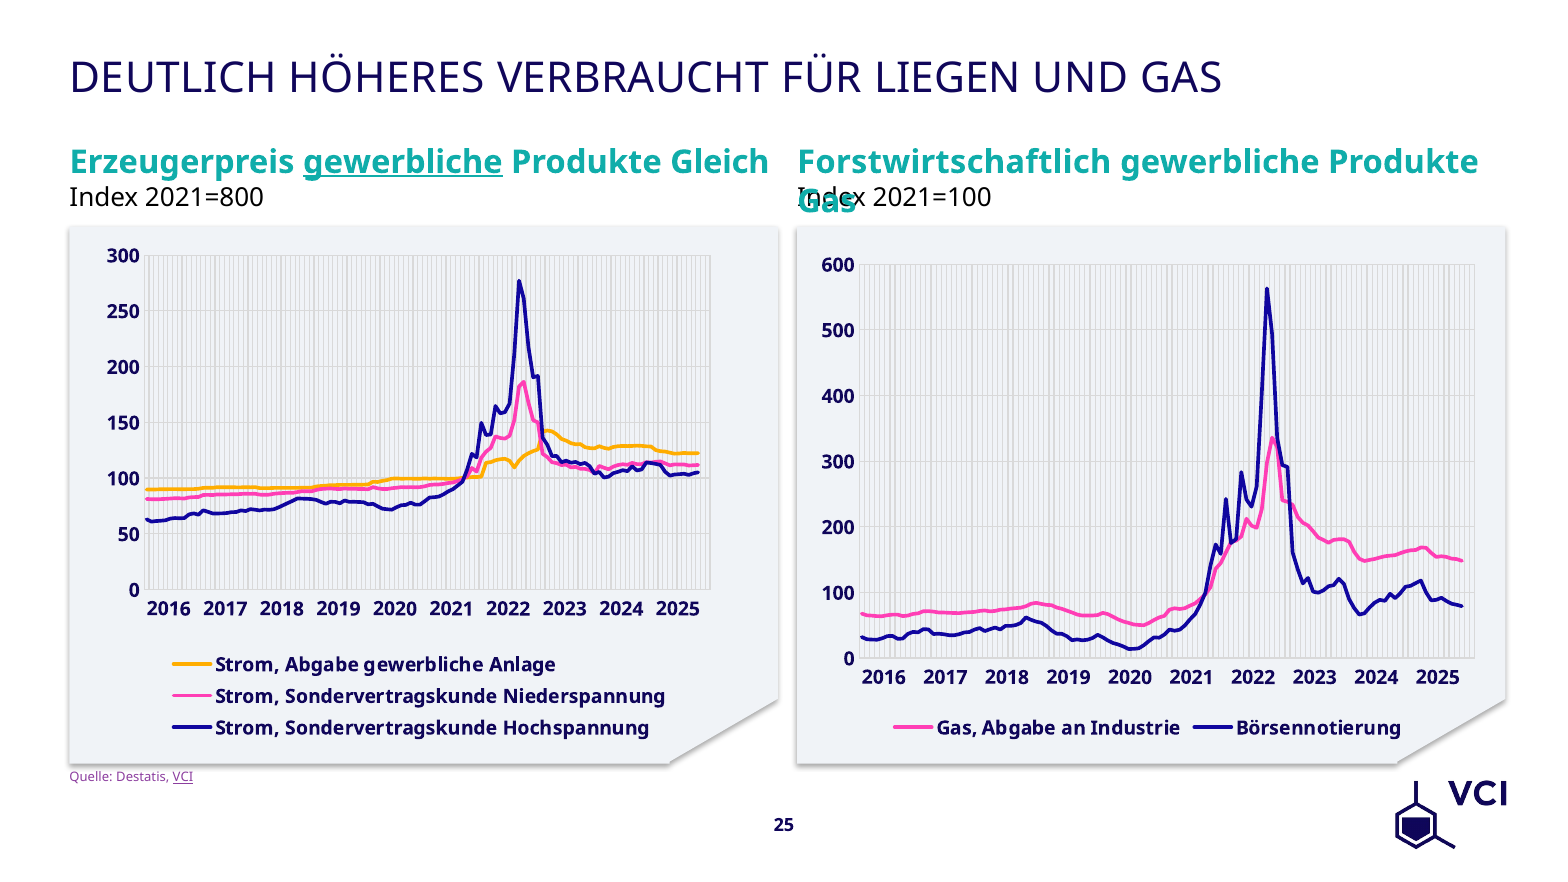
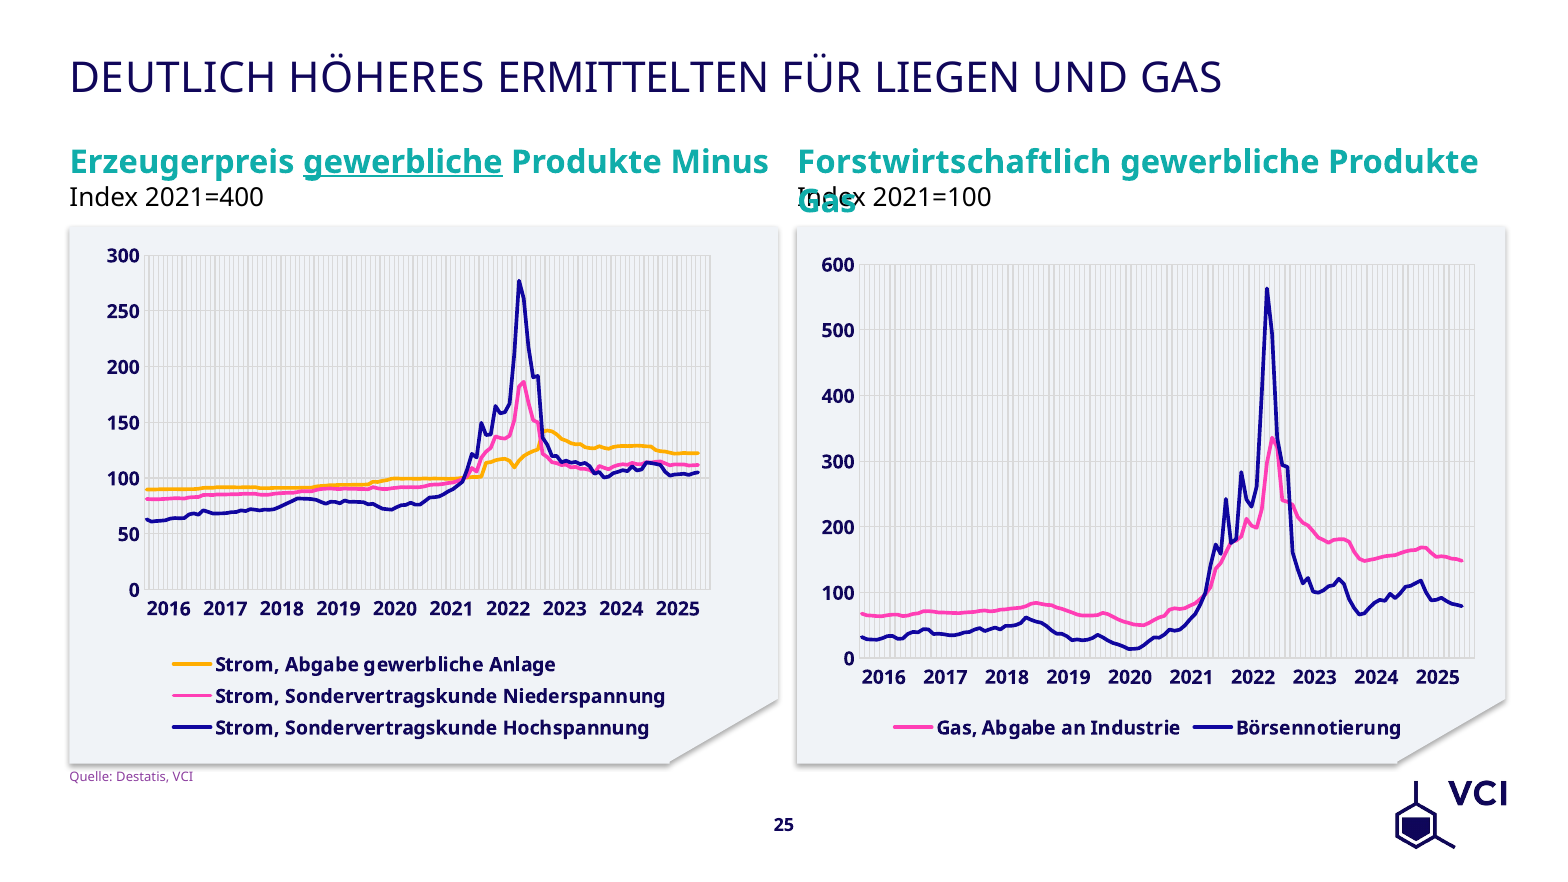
VERBRAUCHT: VERBRAUCHT -> ERMITTELTEN (633, 79)
Gleich: Gleich -> Minus (720, 162)
2021=800: 2021=800 -> 2021=400 (205, 197)
VCI underline: present -> none (183, 777)
